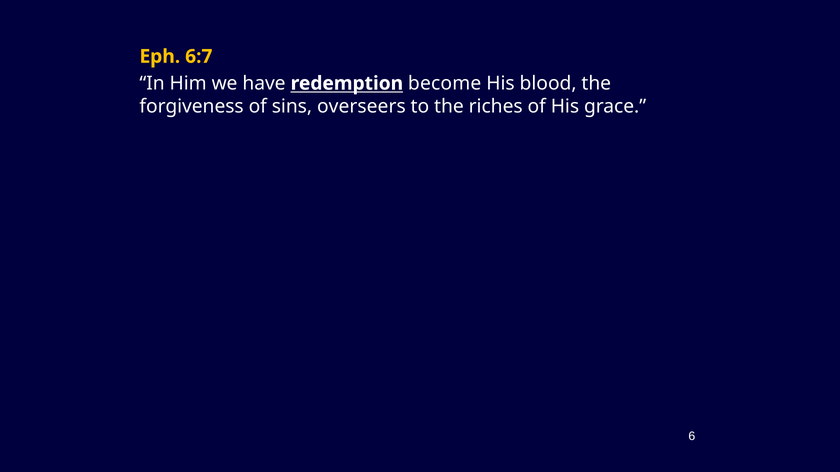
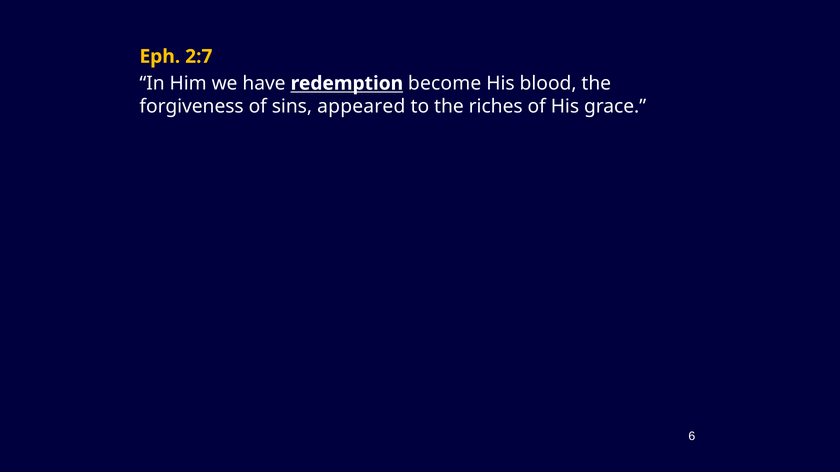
6:7: 6:7 -> 2:7 (199, 57)
overseers: overseers -> appeared (361, 107)
